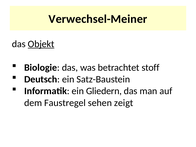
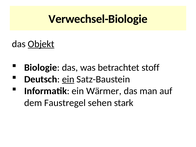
Verwechsel-Meiner: Verwechsel-Meiner -> Verwechsel-Biologie (98, 19)
ein underline: none -> present (68, 79)
Gliedern: Gliedern -> Wärmer (104, 91)
zeigt: zeigt -> stark (124, 103)
